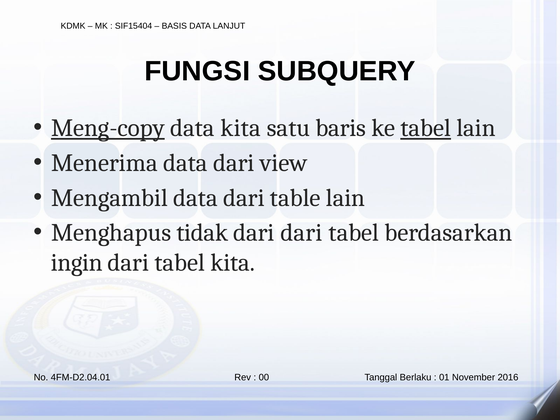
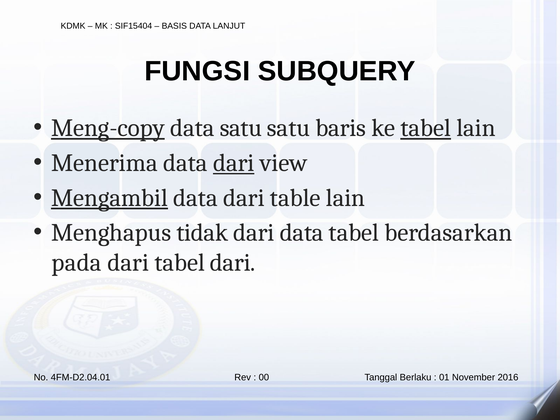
data kita: kita -> satu (241, 128)
dari underline: none -> present (234, 163)
Mengambil underline: none -> present (109, 198)
dari dari: dari -> data (302, 233)
ingin: ingin -> pada (77, 263)
tabel kita: kita -> dari (233, 263)
